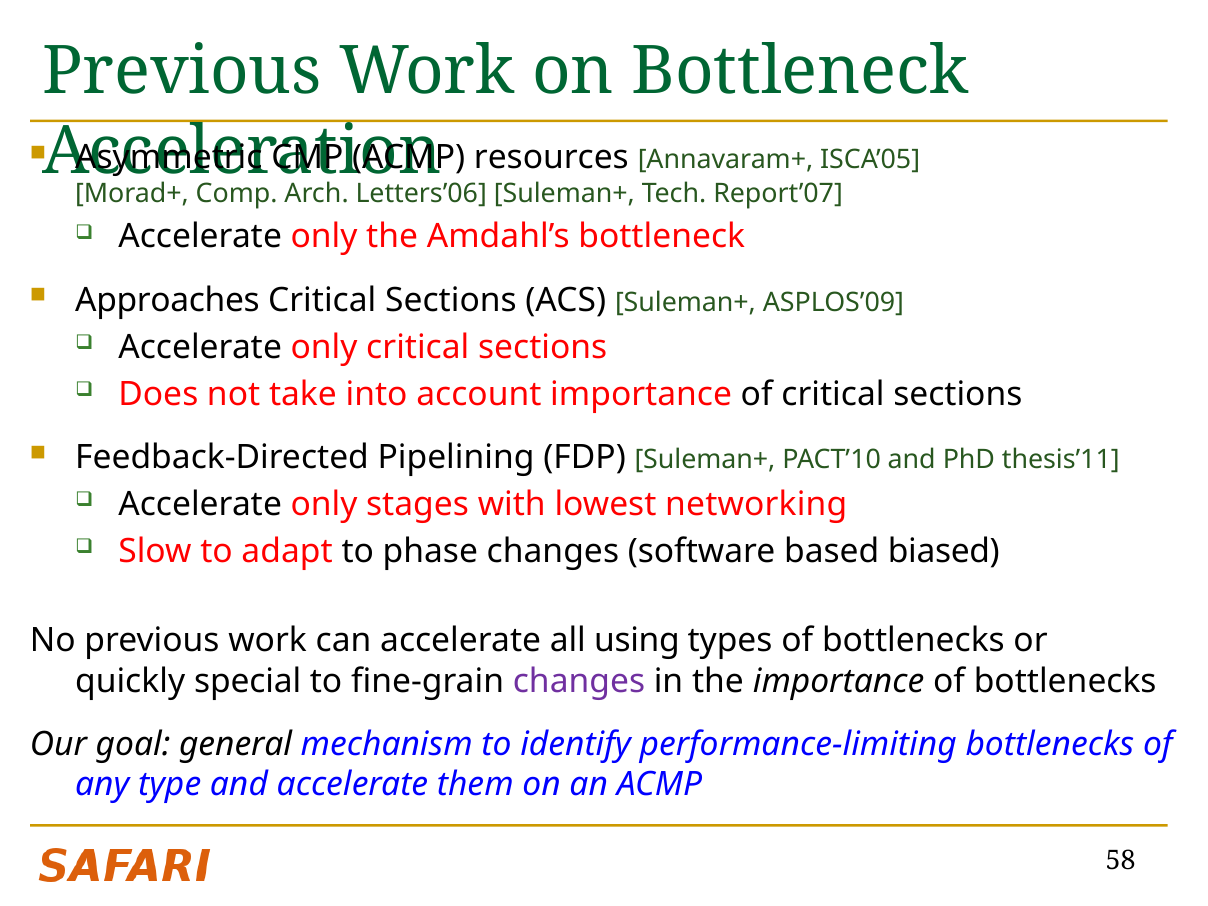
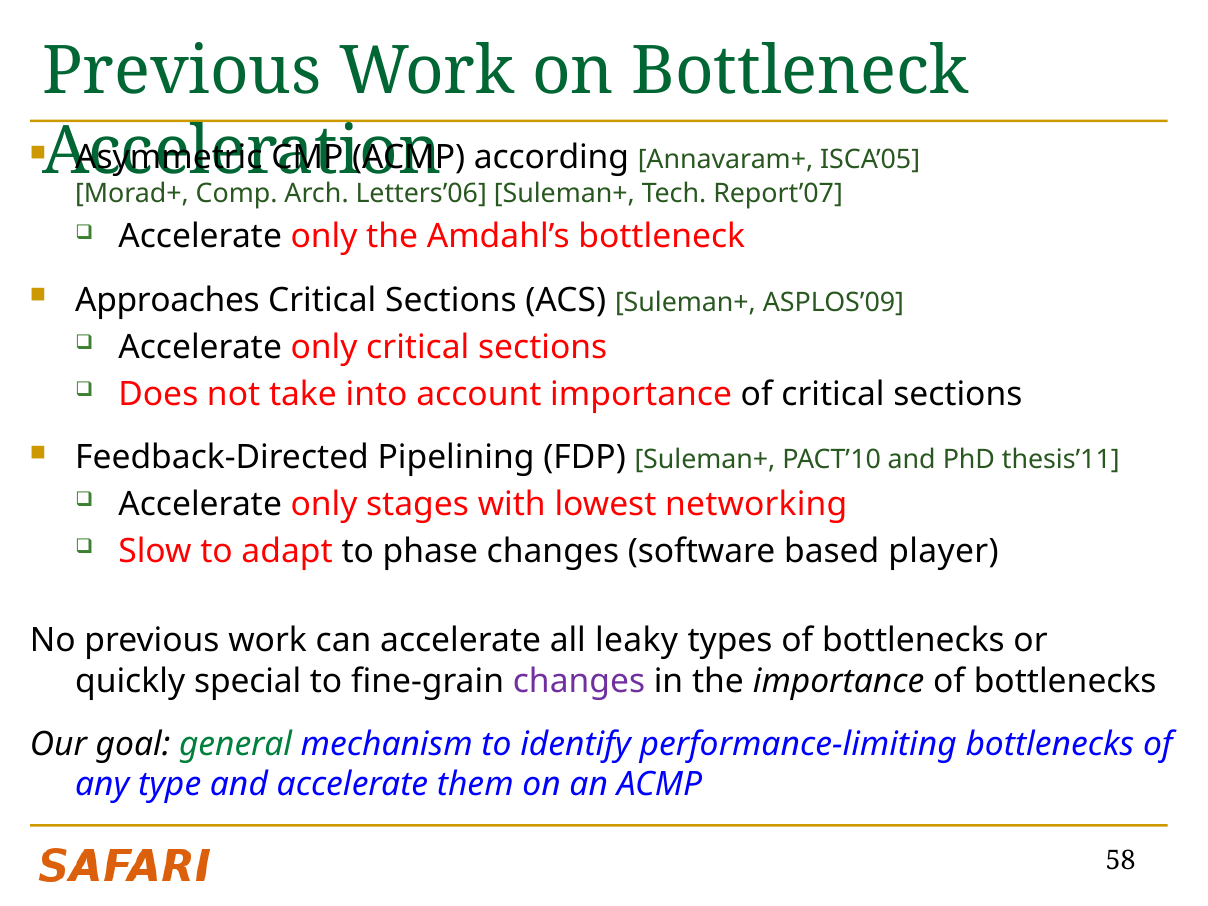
resources: resources -> according (551, 158)
biased: biased -> player (944, 551)
using: using -> leaky (637, 641)
general colour: black -> green (236, 744)
